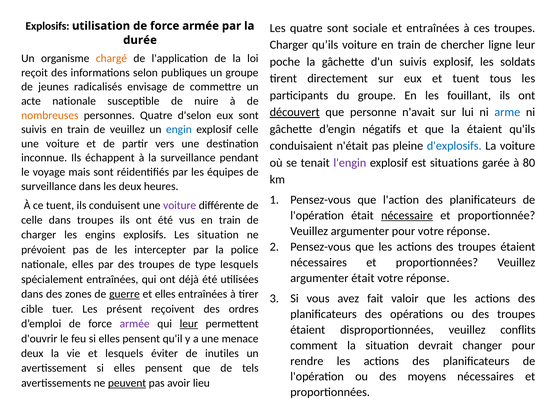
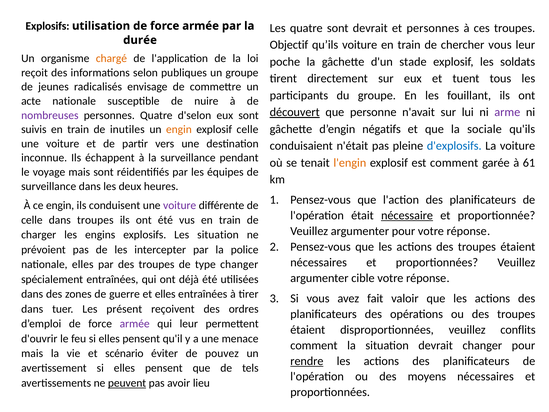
sont sociale: sociale -> devrait (370, 28)
et entraînées: entraînées -> personnes (433, 28)
Charger: Charger -> Objectif (289, 45)
chercher ligne: ligne -> vous (500, 45)
d'un suivis: suivis -> stade (413, 62)
arme colour: blue -> purple (507, 112)
nombreuses colour: orange -> purple (50, 115)
la étaient: étaient -> sociale (484, 129)
de veuillez: veuillez -> inutiles (127, 129)
engin colour: blue -> orange (179, 129)
l'engin colour: purple -> orange (350, 163)
est situations: situations -> comment (454, 163)
80: 80 -> 61 (529, 163)
ce tuent: tuent -> engin (60, 205)
type lesquels: lesquels -> changer (239, 264)
argumenter était: était -> cible (363, 278)
guerre underline: present -> none (124, 294)
cible: cible -> dans (32, 309)
leur underline: present -> none (189, 324)
deux: deux -> mais (32, 353)
et lesquels: lesquels -> scénario (124, 353)
inutiles: inutiles -> pouvez (222, 353)
rendre underline: none -> present (307, 361)
